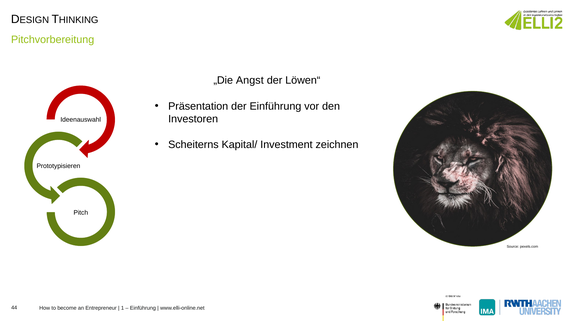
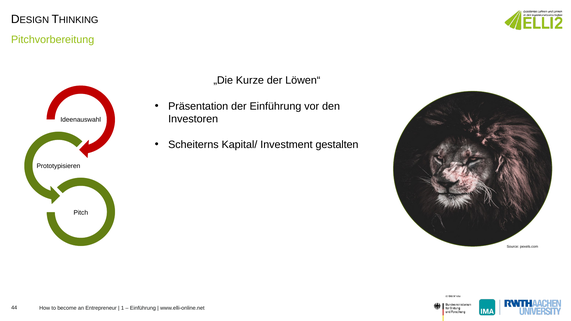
Angst: Angst -> Kurze (250, 81)
zeichnen: zeichnen -> gestalten (337, 145)
